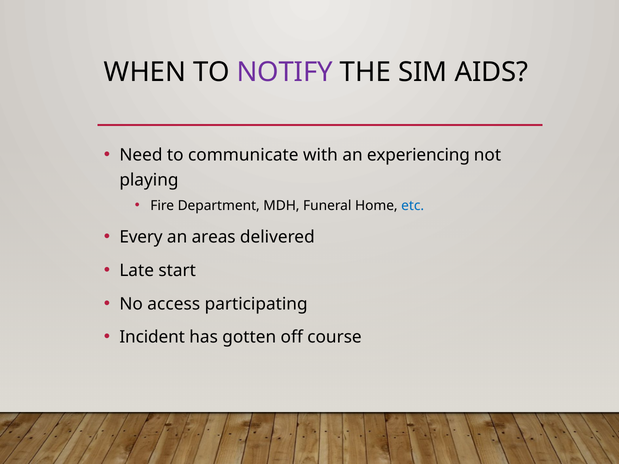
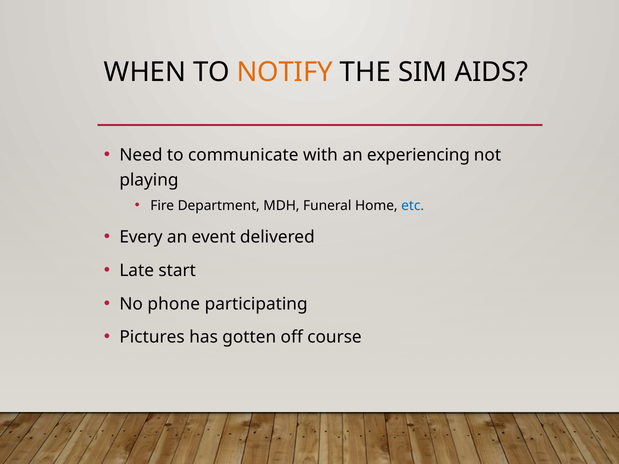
NOTIFY colour: purple -> orange (285, 72)
areas: areas -> event (214, 237)
access: access -> phone (174, 304)
Incident: Incident -> Pictures (152, 337)
